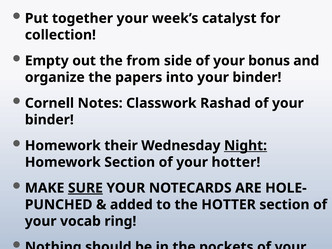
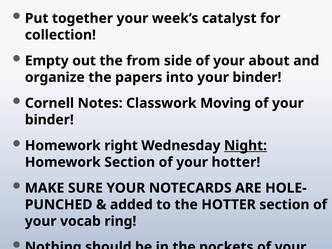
bonus: bonus -> about (269, 61)
Rashad: Rashad -> Moving (226, 103)
their: their -> right (121, 146)
SURE underline: present -> none (85, 188)
